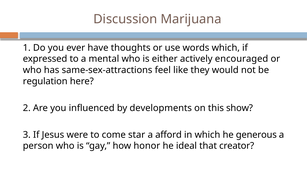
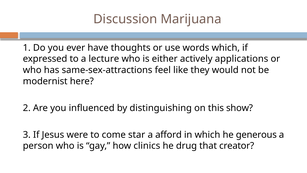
mental: mental -> lecture (104, 59)
encouraged: encouraged -> applications (242, 59)
regulation: regulation -> modernist (45, 81)
developments: developments -> distinguishing (161, 108)
honor: honor -> clinics (147, 146)
ideal: ideal -> drug (186, 146)
